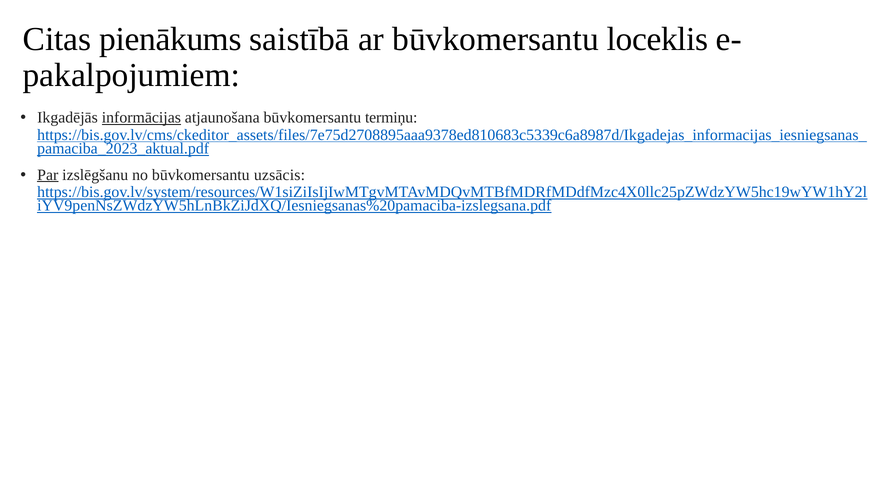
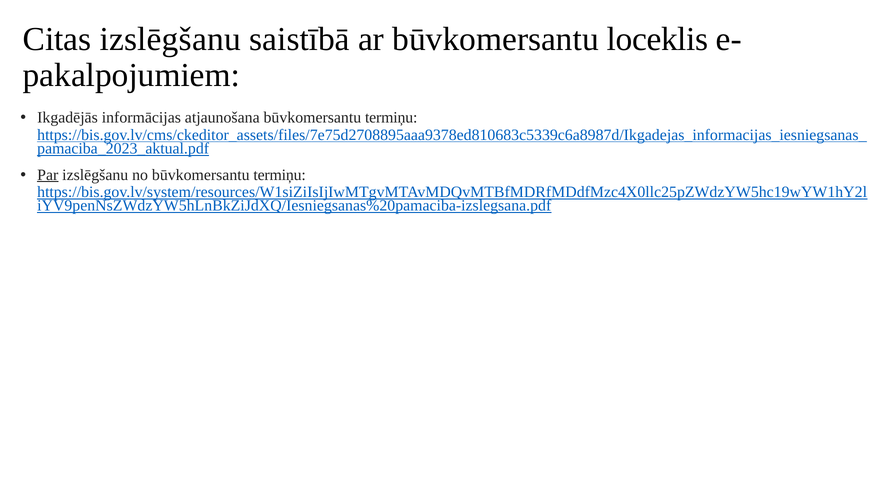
Citas pienākums: pienākums -> izslēgšanu (170, 39)
informācijas underline: present -> none (141, 118)
no būvkomersantu uzsācis: uzsācis -> termiņu (280, 175)
